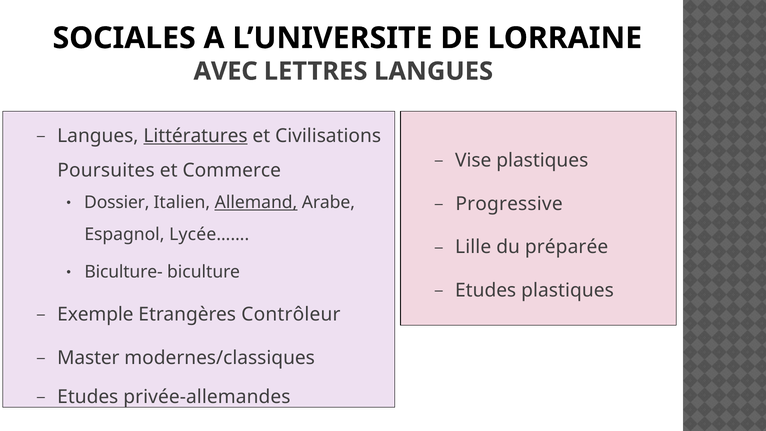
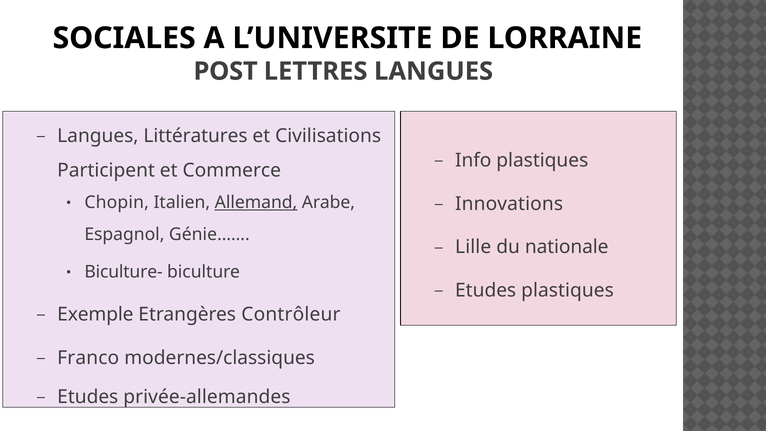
AVEC: AVEC -> POST (226, 71)
Littératures underline: present -> none (196, 136)
Vise: Vise -> Info (473, 161)
Poursuites: Poursuites -> Participent (106, 170)
Dossier: Dossier -> Chopin (117, 203)
Progressive: Progressive -> Innovations (509, 204)
Lycée……: Lycée…… -> Génie…… (209, 234)
préparée: préparée -> nationale (567, 247)
Master: Master -> Franco (88, 358)
